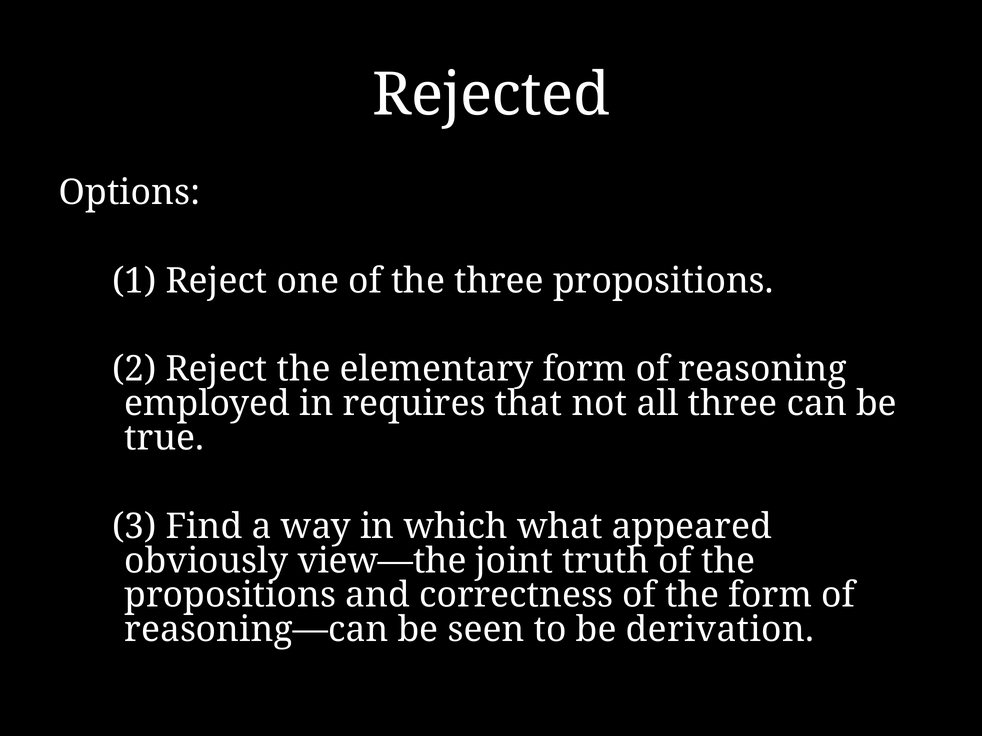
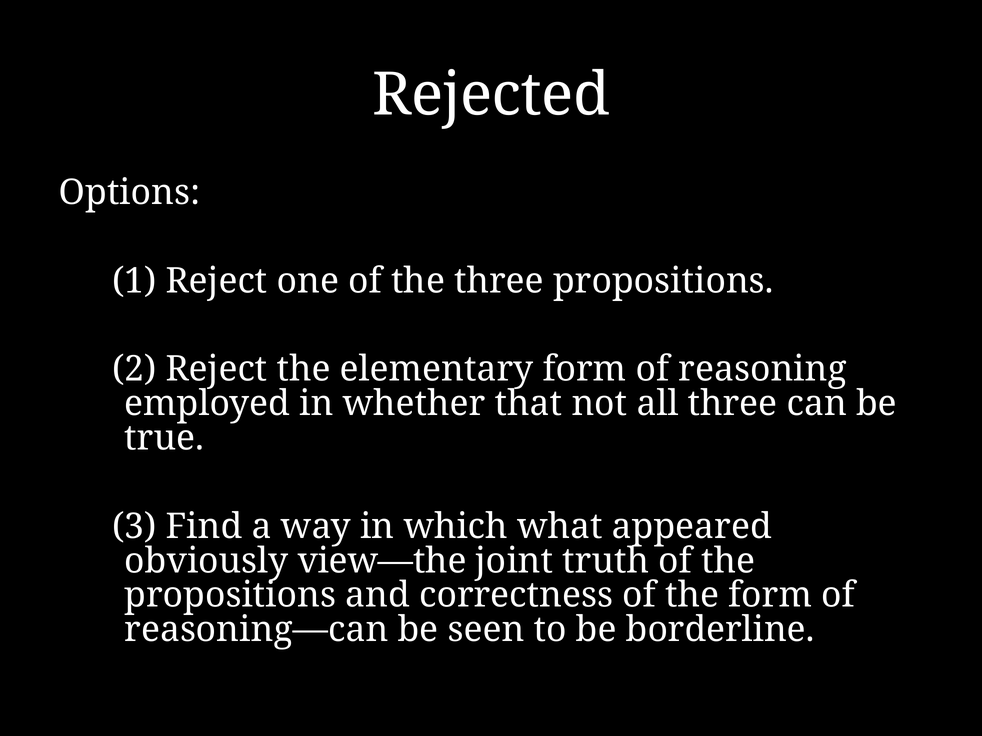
requires: requires -> whether (414, 404)
derivation: derivation -> borderline (720, 630)
